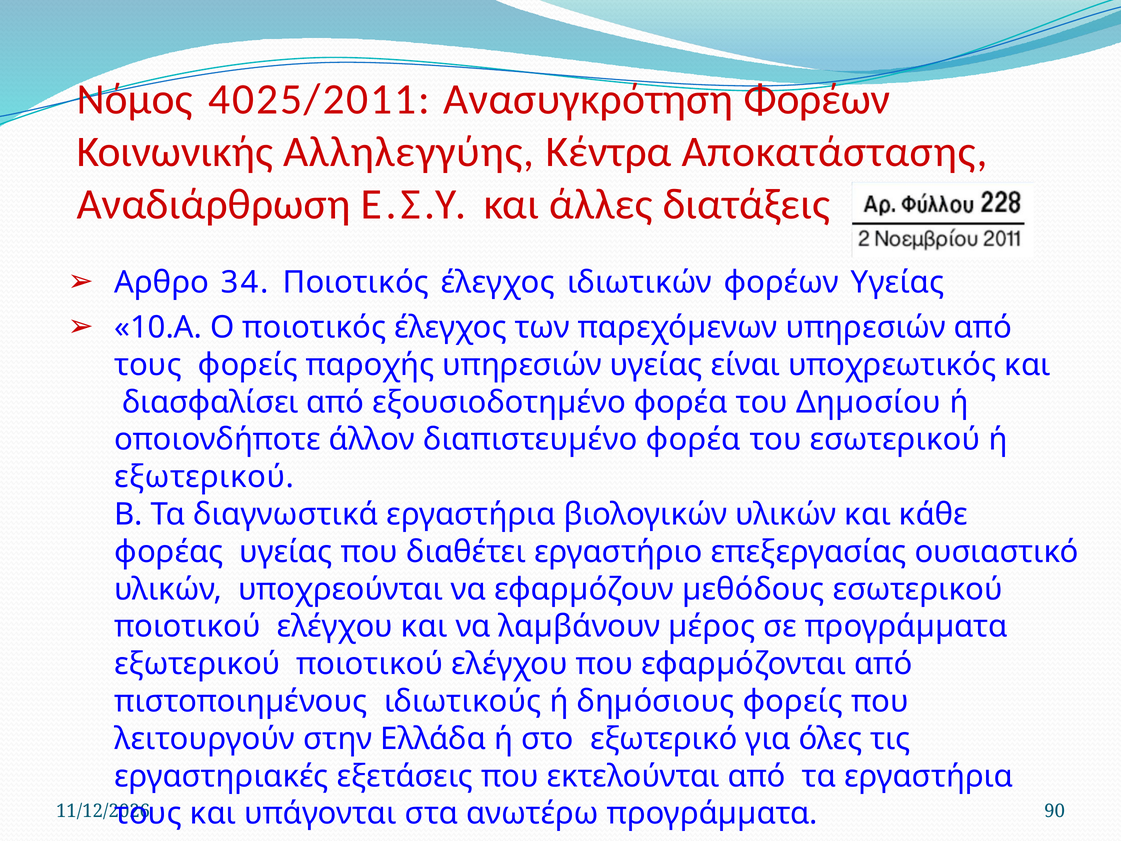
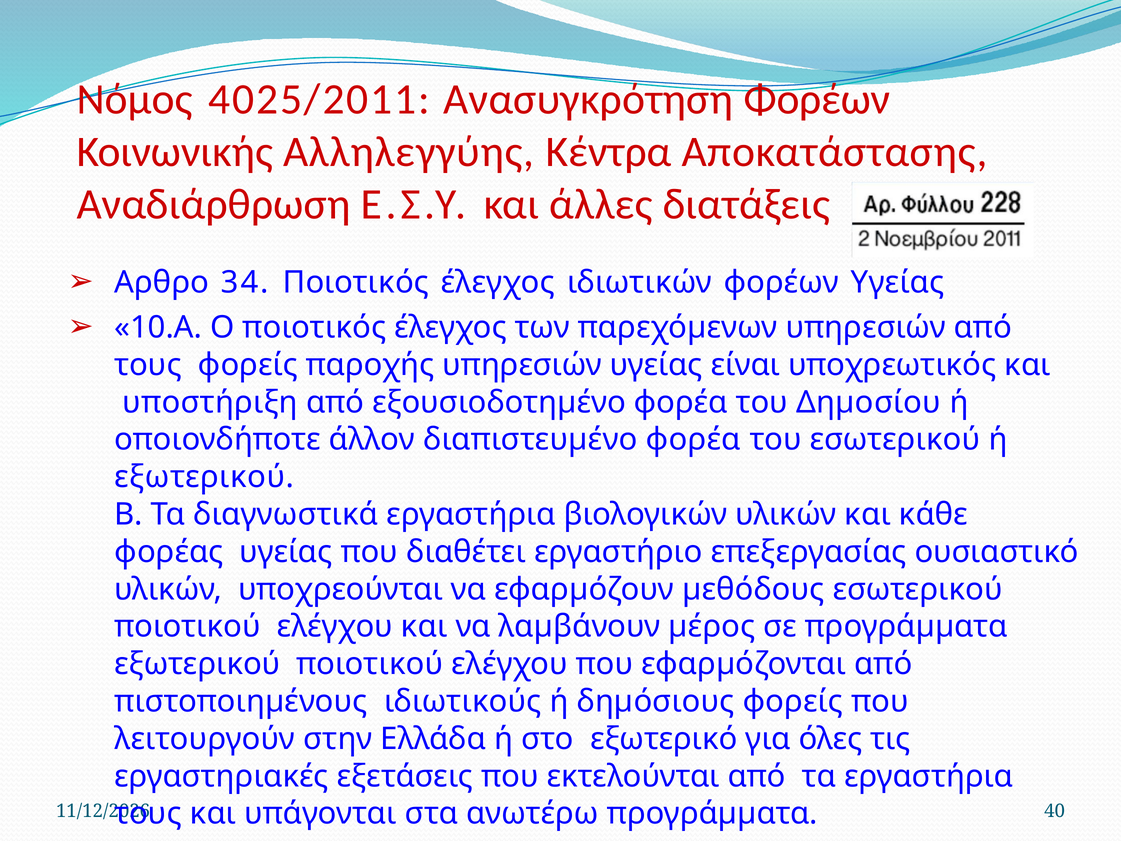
διασφαλίσει: διασφαλίσει -> υποστήριξη (210, 402)
90: 90 -> 40 (1055, 811)
